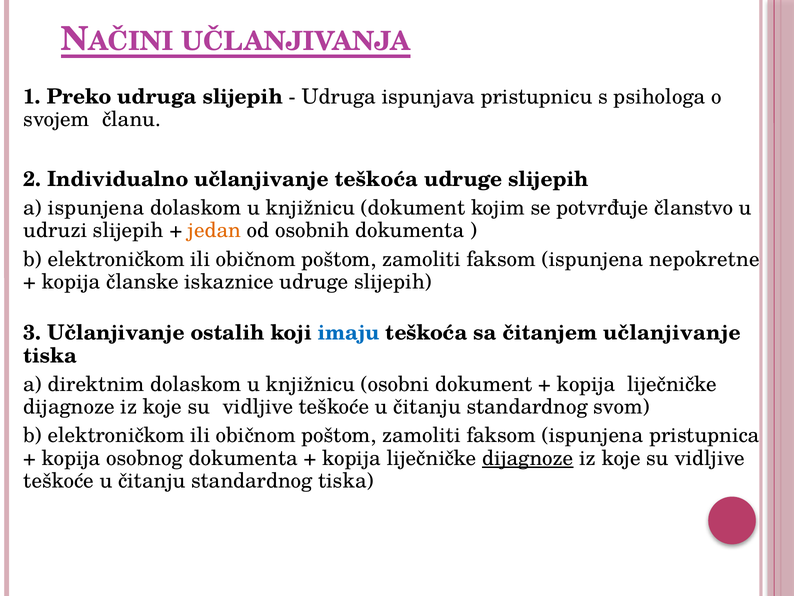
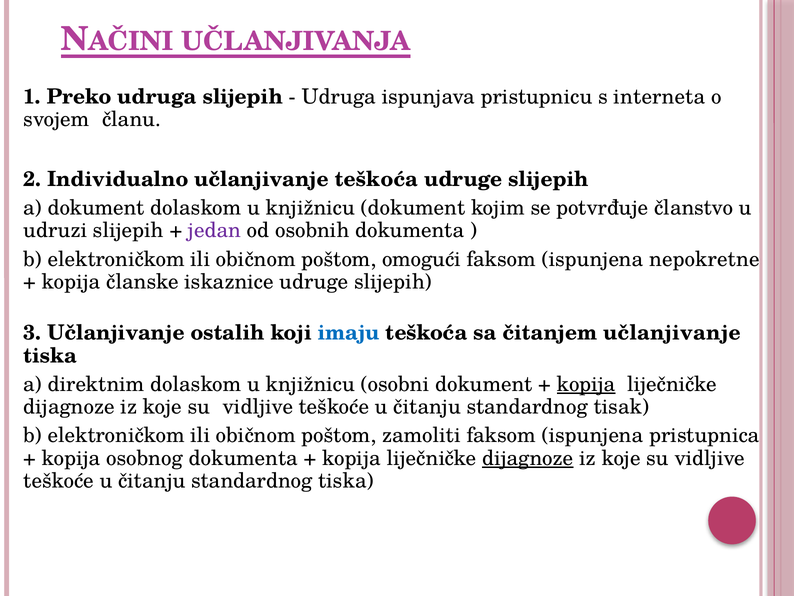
psihologa: psihologa -> interneta (659, 97)
a ispunjena: ispunjena -> dokument (96, 208)
jedan colour: orange -> purple (215, 230)
zamoliti: zamoliti -> omogući (421, 259)
kopija underline: none -> present (586, 384)
svom: svom -> tisak (621, 407)
